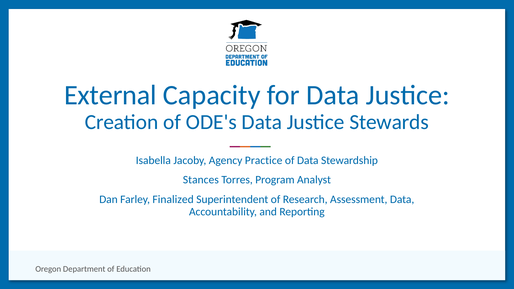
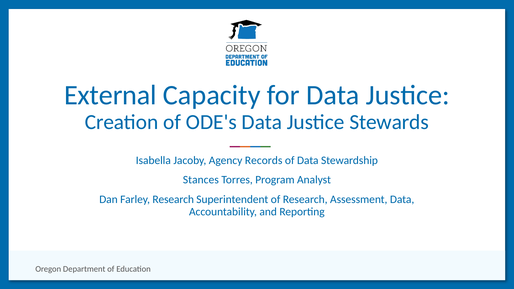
Practice: Practice -> Records (264, 161)
Farley Finalized: Finalized -> Research (173, 199)
